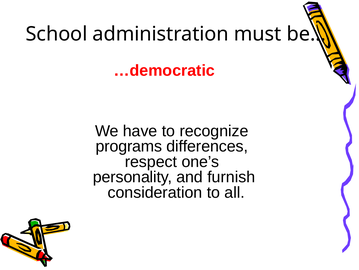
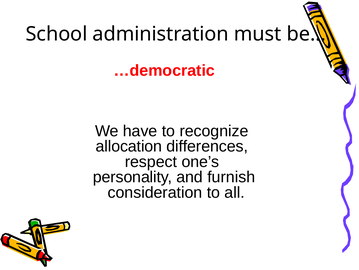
programs: programs -> allocation (129, 146)
